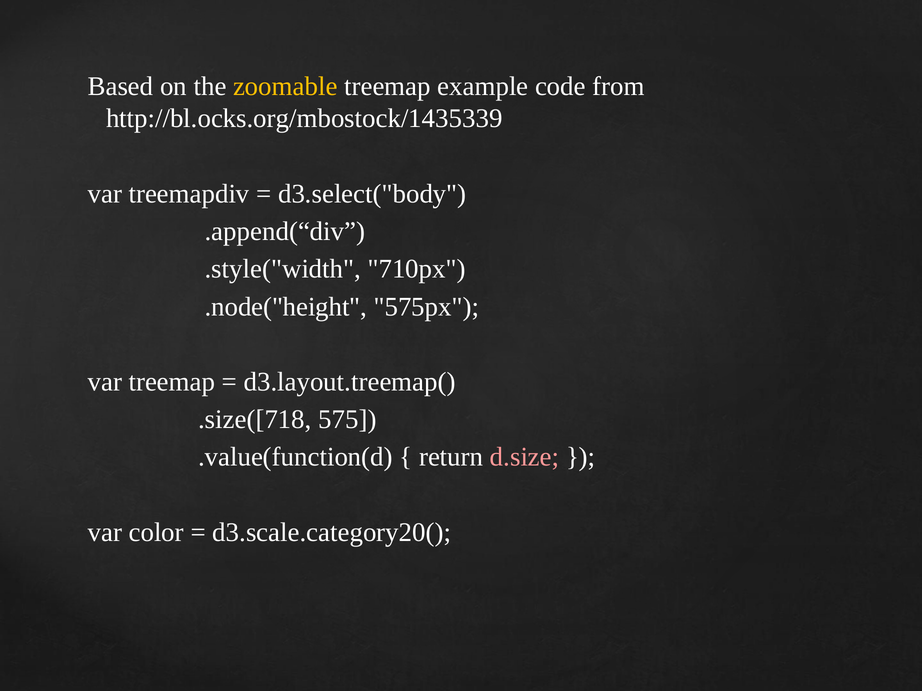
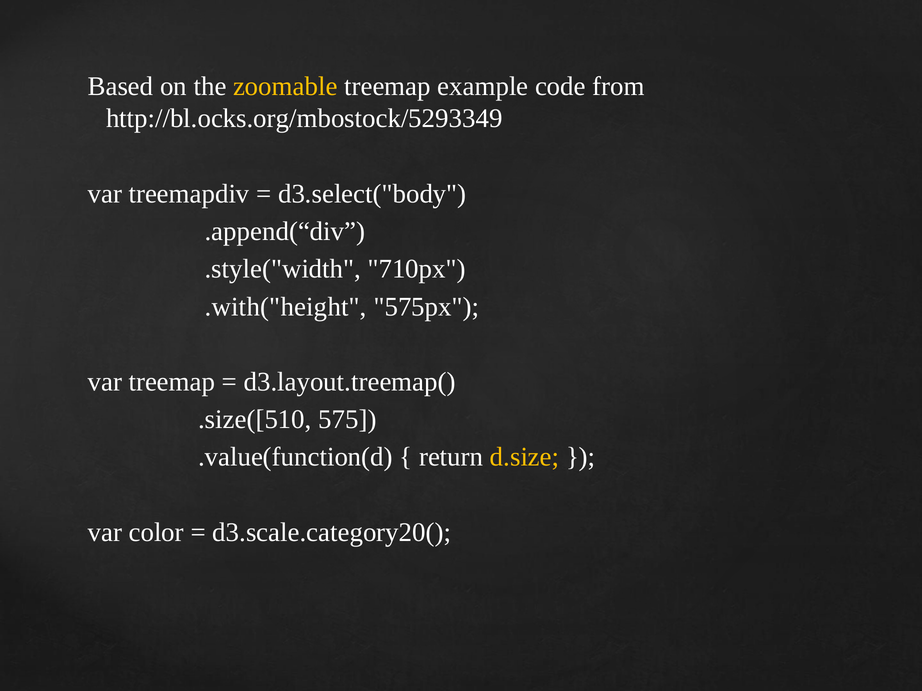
http://bl.ocks.org/mbostock/1435339: http://bl.ocks.org/mbostock/1435339 -> http://bl.ocks.org/mbostock/5293349 (304, 119)
.node("height: .node("height -> .with("height (286, 307)
.size([718: .size([718 -> .size([510 (255, 420)
d.size colour: pink -> yellow (525, 457)
